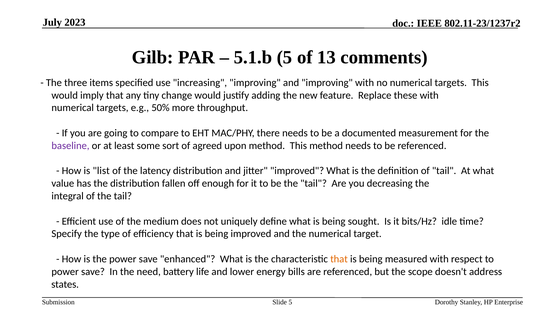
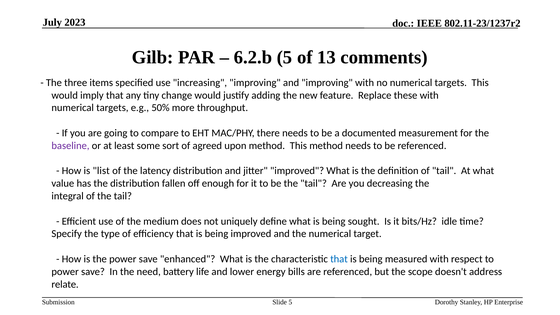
5.1.b: 5.1.b -> 6.2.b (253, 57)
that colour: orange -> blue (339, 259)
states: states -> relate (65, 284)
